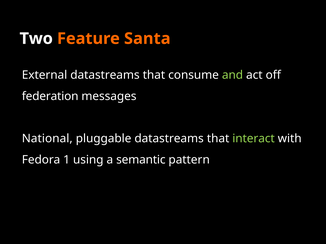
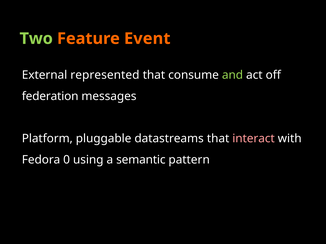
Two colour: white -> light green (36, 39)
Santa: Santa -> Event (147, 39)
External datastreams: datastreams -> represented (105, 75)
National: National -> Platform (47, 139)
interact colour: light green -> pink (254, 139)
1: 1 -> 0 (67, 160)
